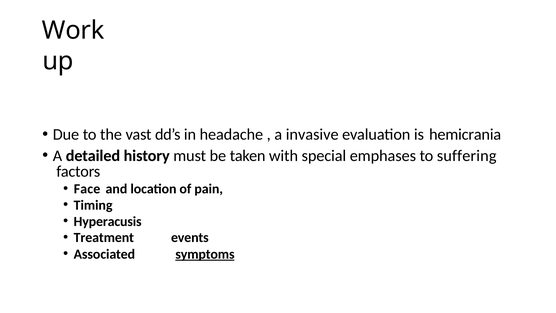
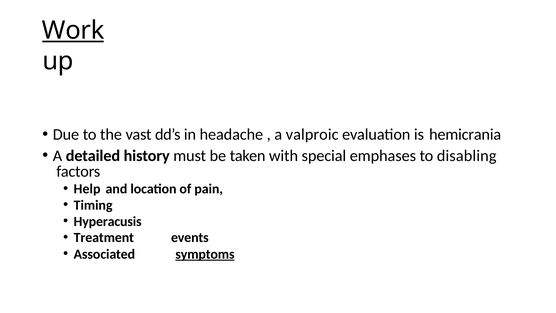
Work underline: none -> present (73, 30)
invasive: invasive -> valproic (312, 134)
suffering: suffering -> disabling (467, 156)
Face: Face -> Help (87, 189)
